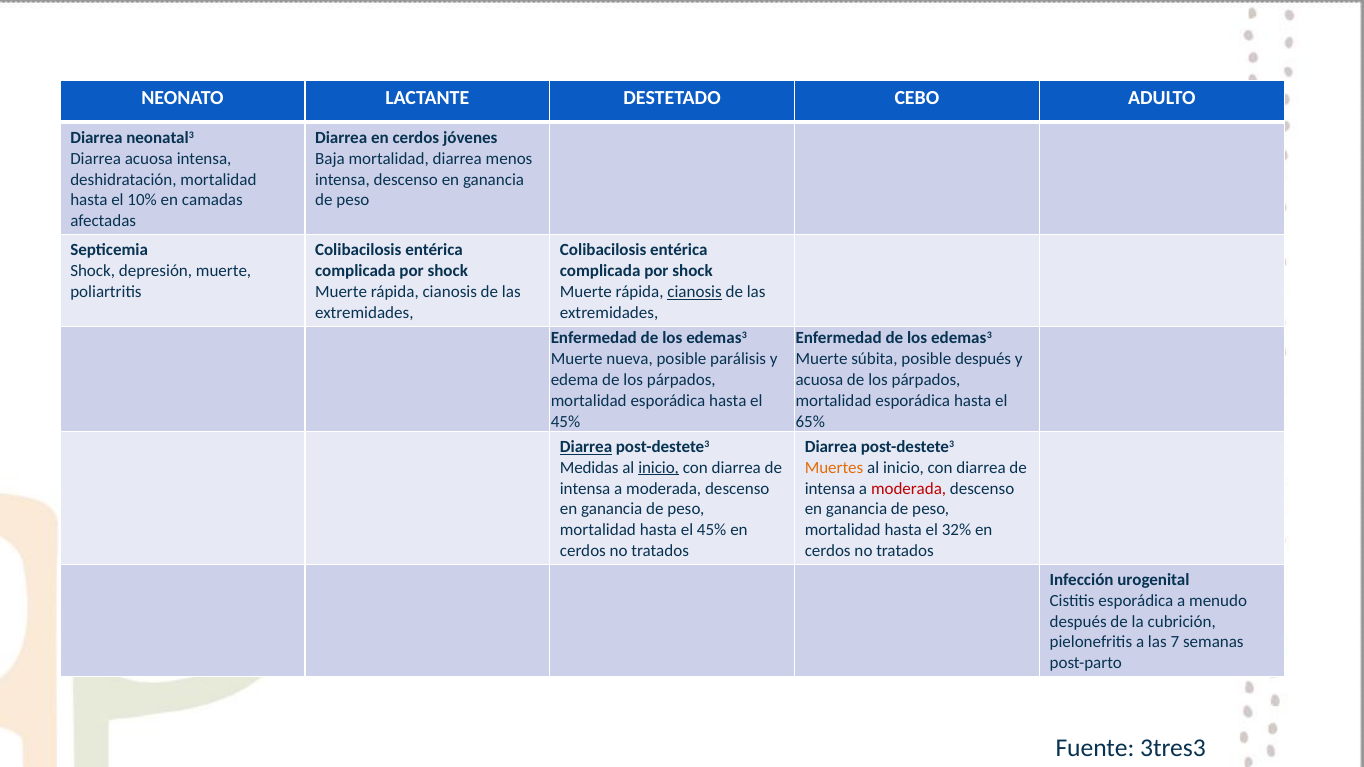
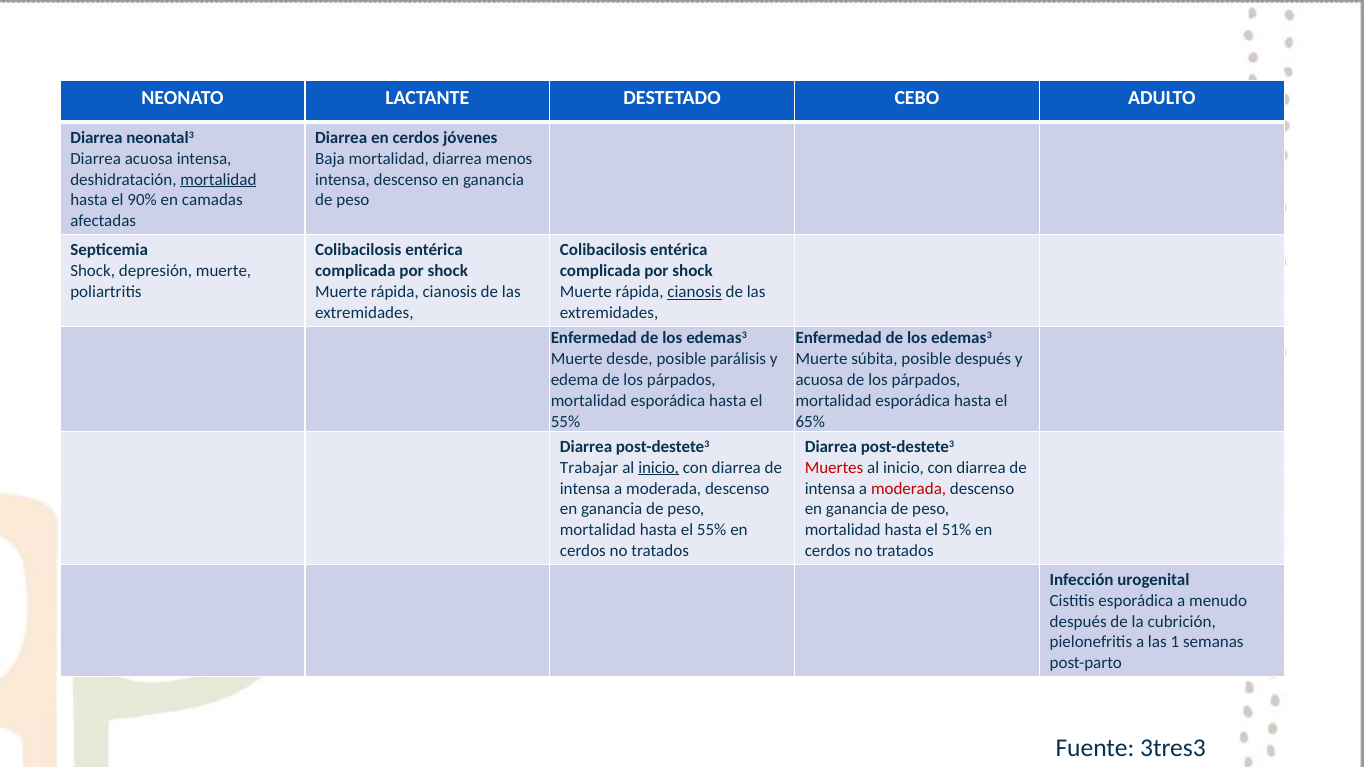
mortalidad underline: none -> present (218, 179)
10%: 10% -> 90% (142, 200)
nueva: nueva -> desde (630, 359)
45%: 45% -> 55% (565, 422)
Diarrea underline: present -> none (586, 447)
Medidas: Medidas -> Trabajar (589, 468)
Muertes colour: orange -> red (834, 468)
mortalidad hasta el 45%: 45% -> 55% (712, 530)
32%: 32% -> 51% (956, 530)
7: 7 -> 1 (1175, 642)
